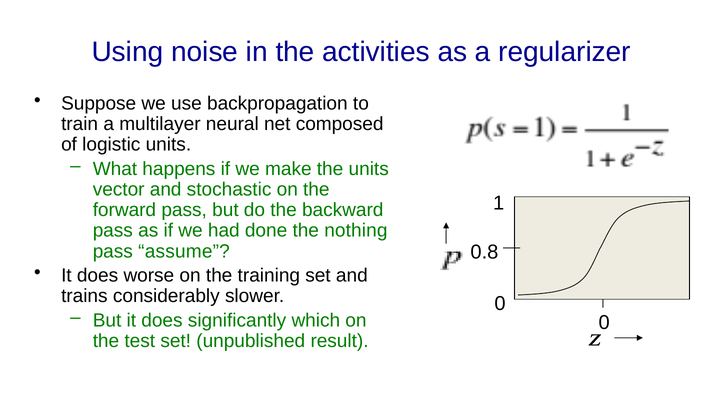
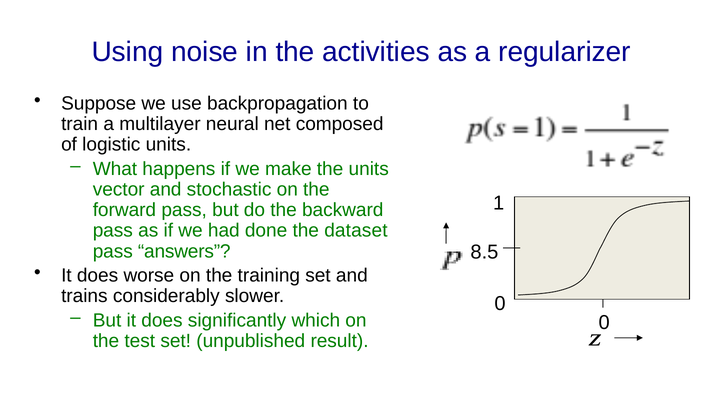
nothing: nothing -> dataset (356, 231)
assume: assume -> answers (184, 251)
0.8: 0.8 -> 8.5 (484, 252)
